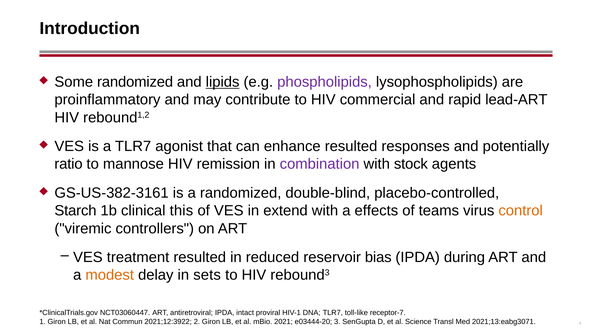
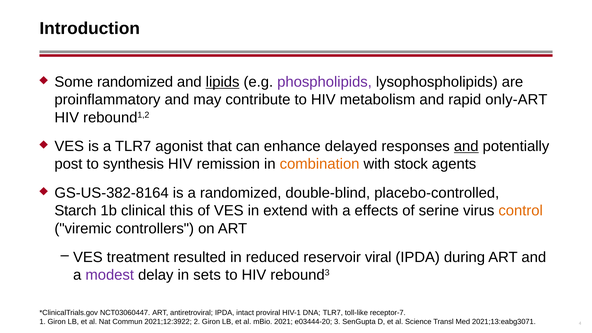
commercial: commercial -> metabolism (378, 100)
lead-ART: lead-ART -> only-ART (516, 100)
enhance resulted: resulted -> delayed (351, 146)
and underline: none -> present (466, 146)
ratio: ratio -> post (68, 164)
mannose: mannose -> synthesis (133, 164)
combination colour: purple -> orange (320, 164)
GS-US-382-3161: GS-US-382-3161 -> GS-US-382-8164 (112, 193)
teams: teams -> serine (439, 211)
bias: bias -> viral (378, 257)
modest colour: orange -> purple (110, 275)
